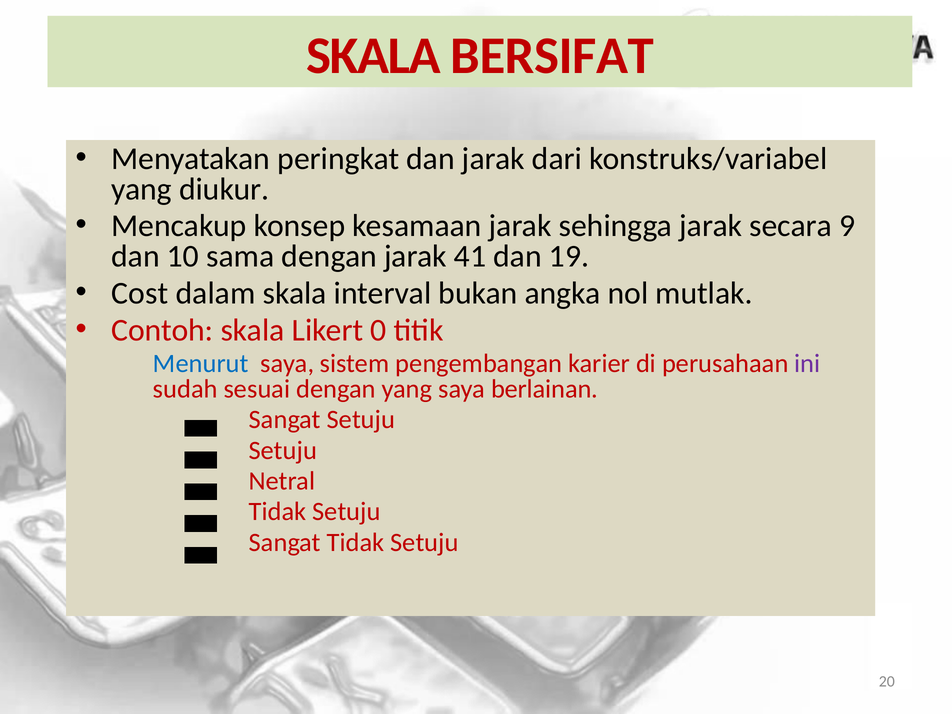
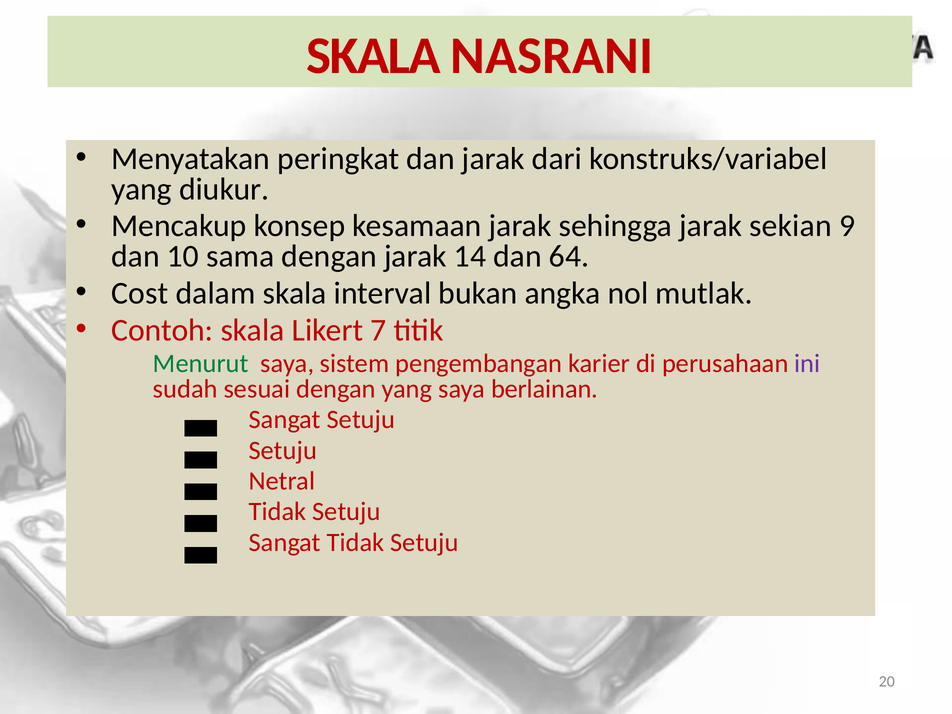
BERSIFAT: BERSIFAT -> NASRANI (552, 56)
secara: secara -> sekian (791, 226)
41: 41 -> 14 (470, 256)
19: 19 -> 64 (569, 256)
0: 0 -> 7 (378, 330)
Menurut colour: blue -> green (201, 363)
